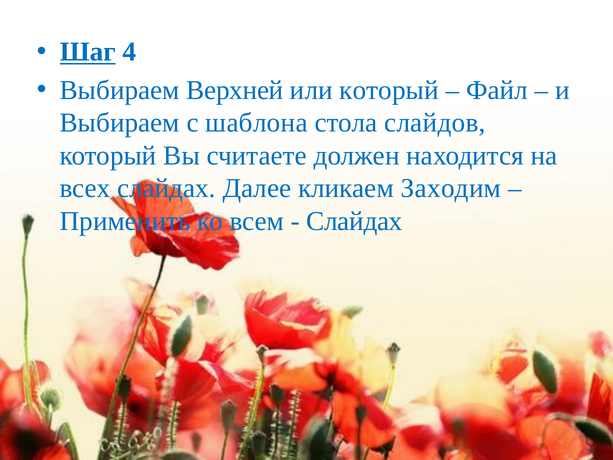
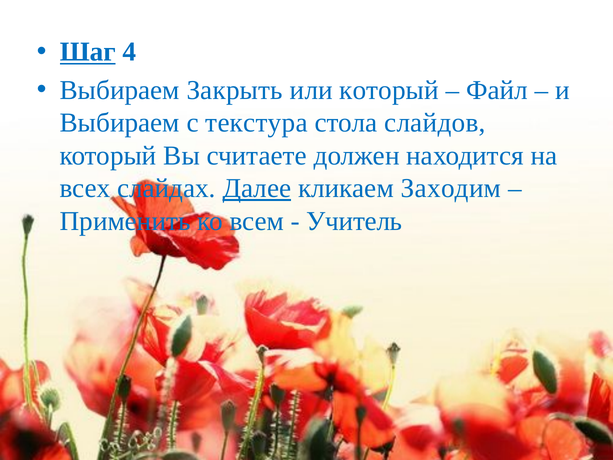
Верхней: Верхней -> Закрыть (235, 90)
шаблона: шаблона -> текстура (257, 123)
Далее underline: none -> present (257, 188)
Слайдах: Слайдах -> Учитель (354, 221)
